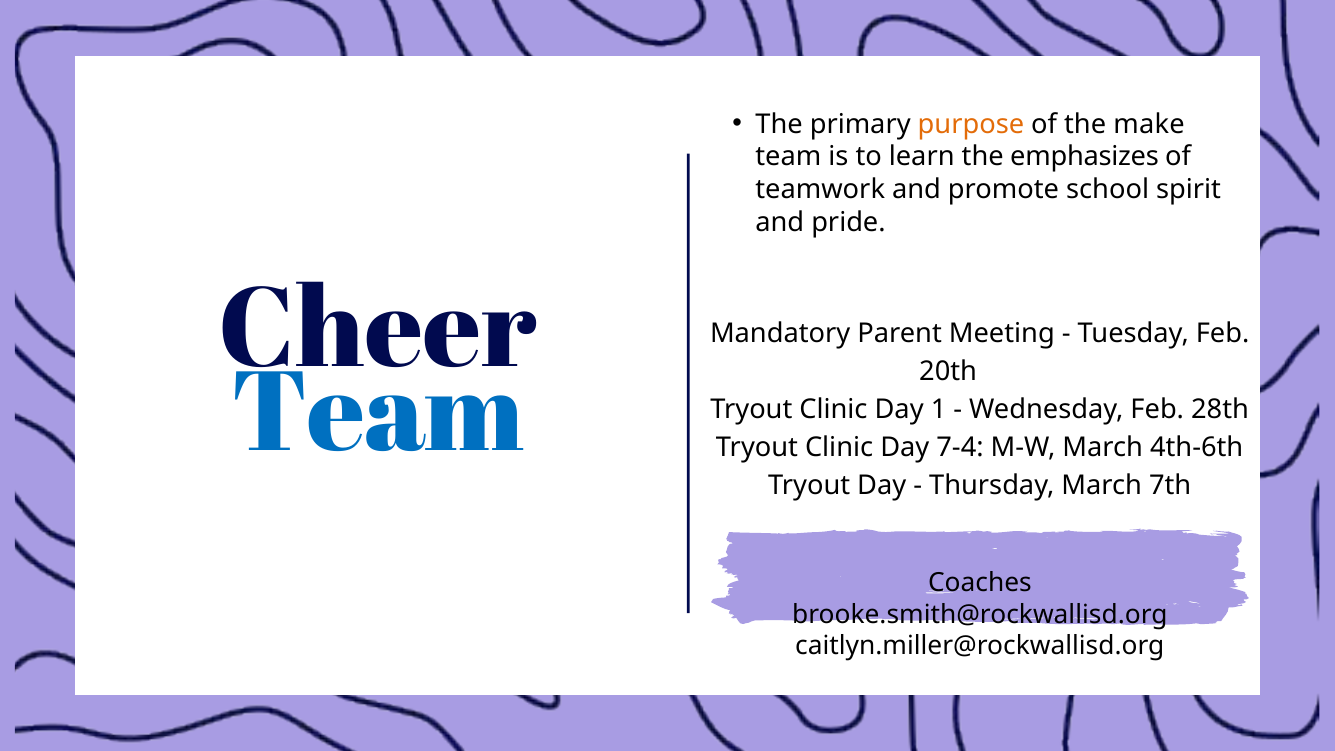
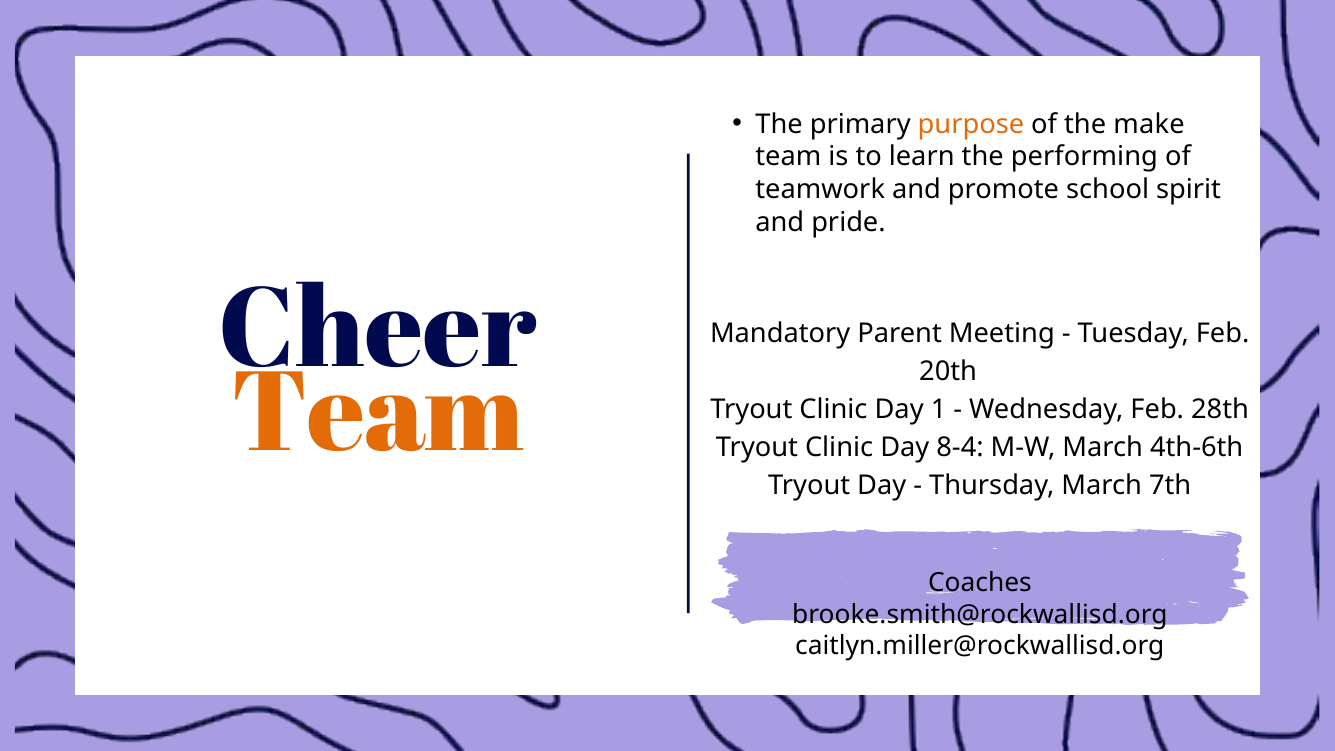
emphasizes: emphasizes -> performing (1084, 157)
Team colour: blue -> orange (378, 413)
7-4: 7-4 -> 8-4 (960, 447)
